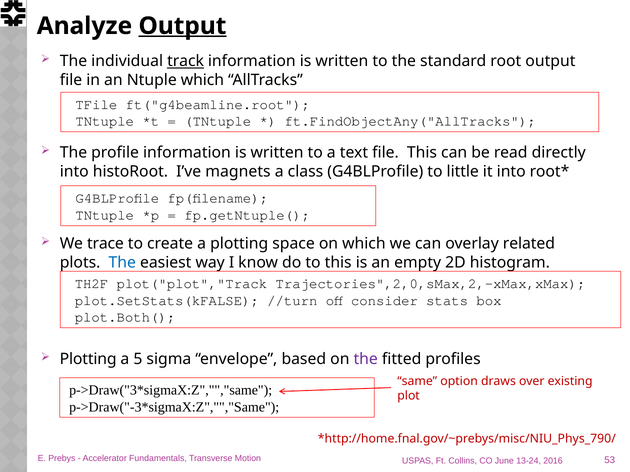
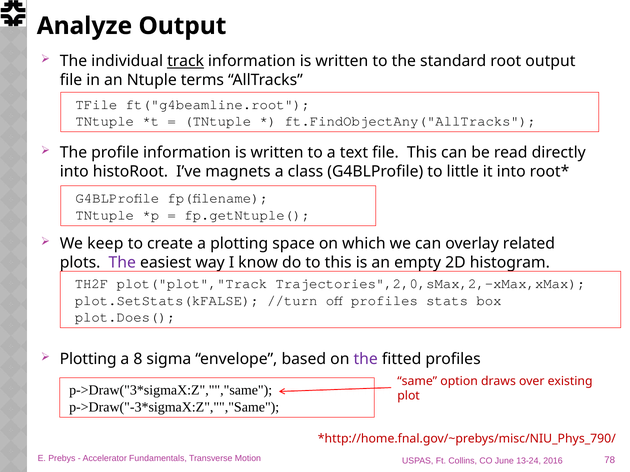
Output underline: present -> none (182, 26)
Ntuple which: which -> terms (202, 80)
trace: trace -> keep (105, 244)
The colour: blue -> purple (122, 263)
off consider: consider -> profiles (384, 301)
plot.Both(: plot.Both( -> plot.Does( (125, 318)
5: 5 -> 8 (138, 360)
53: 53 -> 78 (610, 461)
